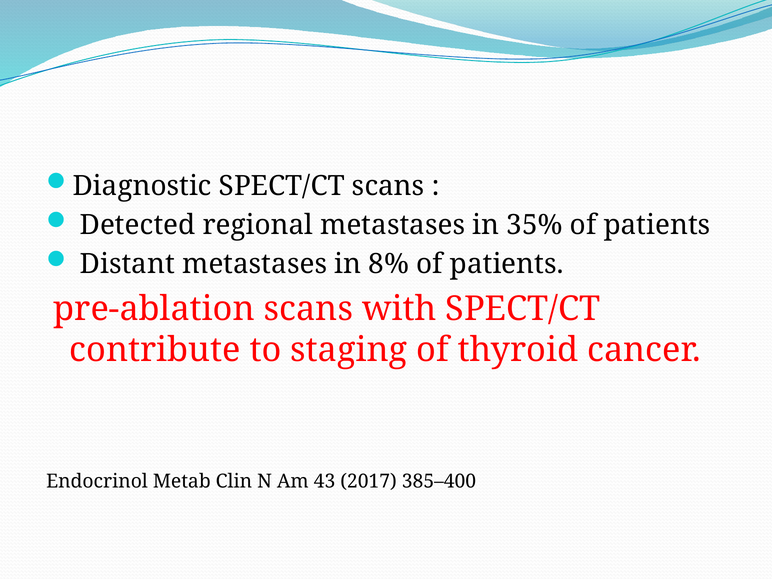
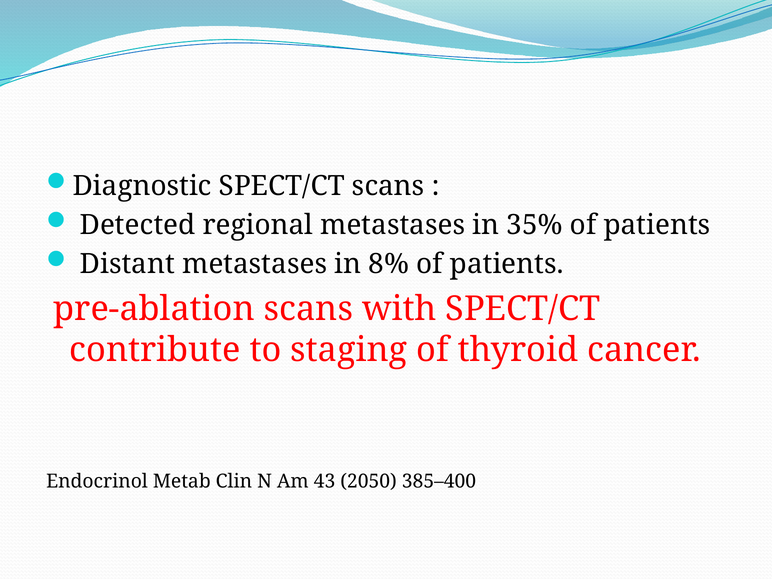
2017: 2017 -> 2050 (369, 481)
